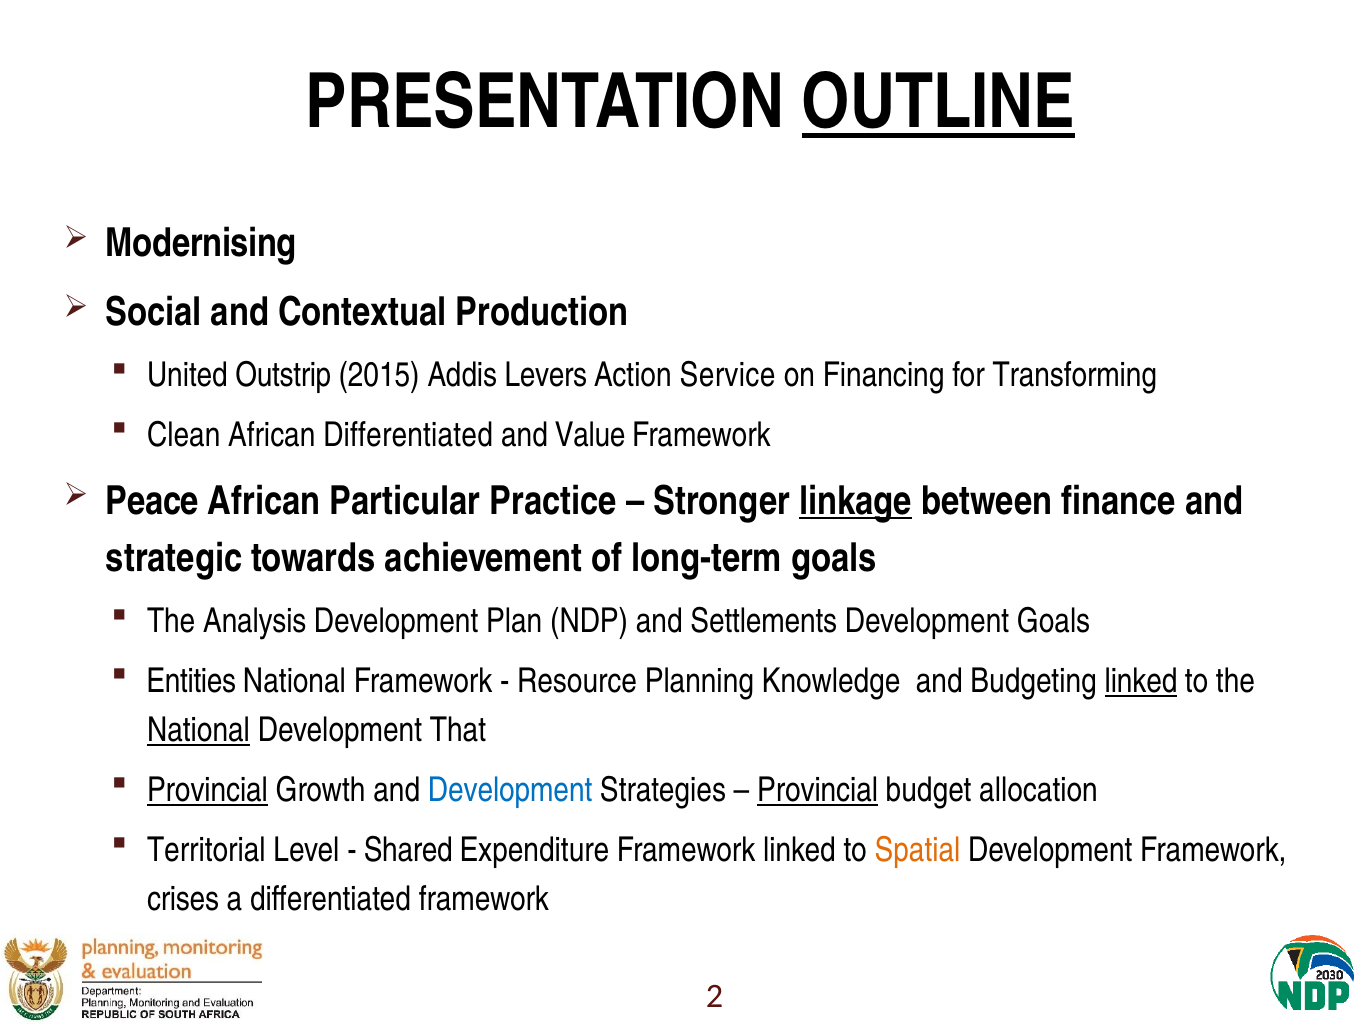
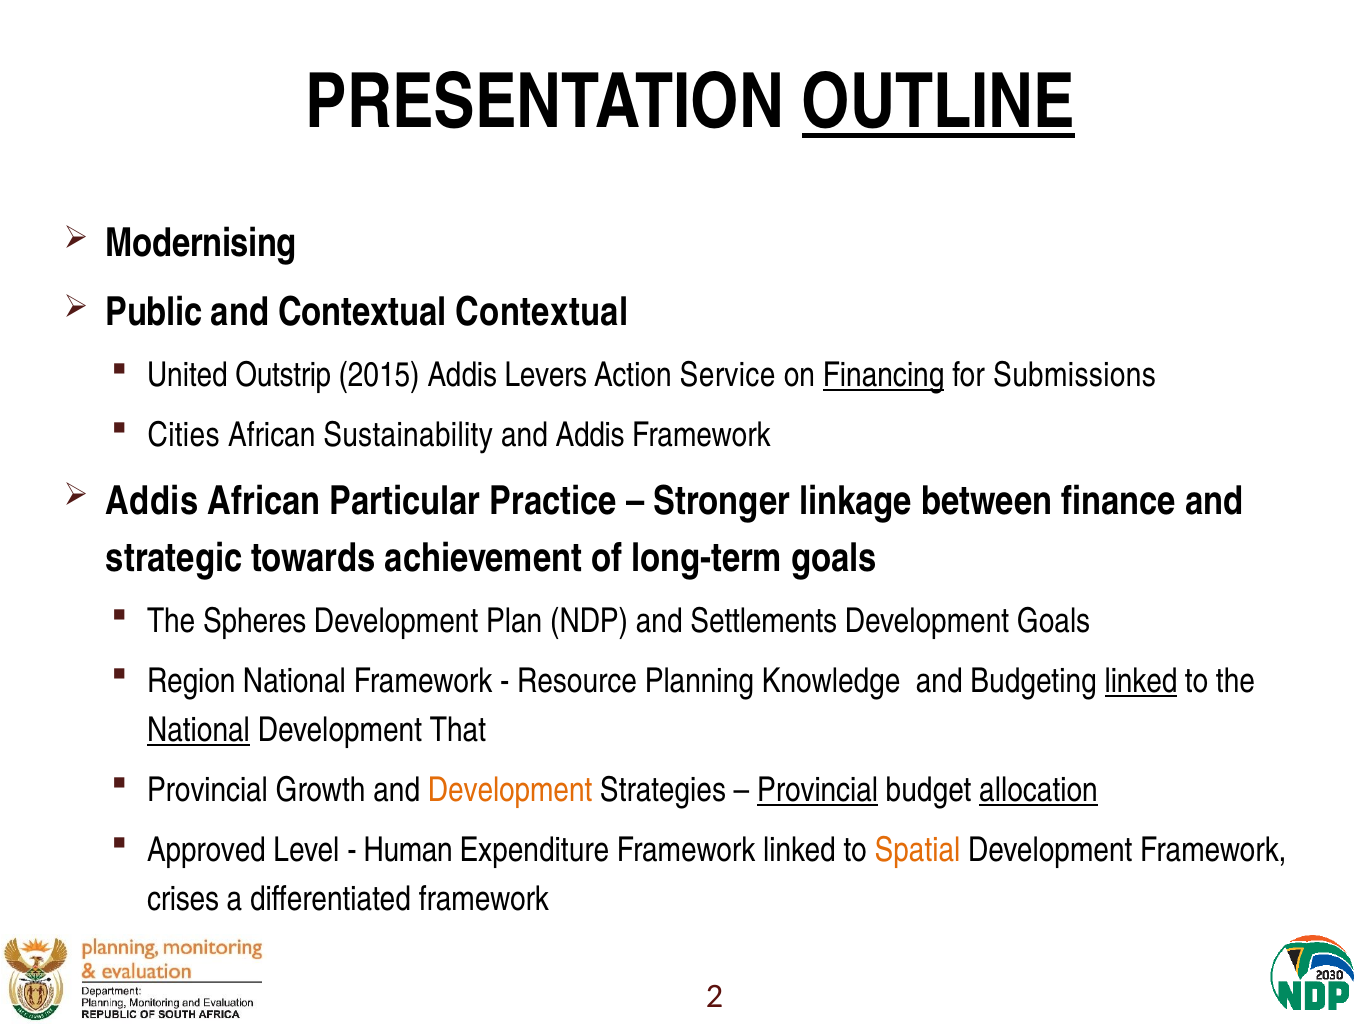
Social: Social -> Public (154, 313)
Contextual Production: Production -> Contextual (542, 313)
Financing underline: none -> present (884, 376)
Transforming: Transforming -> Submissions (1075, 376)
Clean: Clean -> Cities (184, 435)
African Differentiated: Differentiated -> Sustainability (408, 435)
and Value: Value -> Addis (590, 435)
Peace: Peace -> Addis (152, 501)
linkage underline: present -> none (856, 501)
Analysis: Analysis -> Spheres (255, 622)
Entities: Entities -> Region (191, 681)
Provincial underline: present -> none (208, 790)
Development colour: blue -> orange (510, 790)
allocation underline: none -> present (1039, 790)
Territorial: Territorial -> Approved (206, 850)
Shared: Shared -> Human (408, 850)
